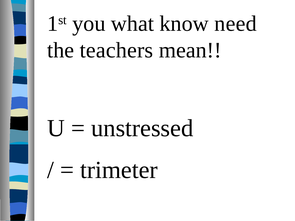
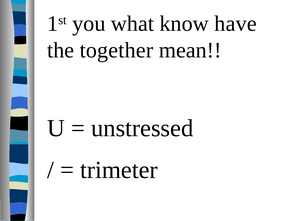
need: need -> have (236, 24)
teachers: teachers -> together (116, 50)
